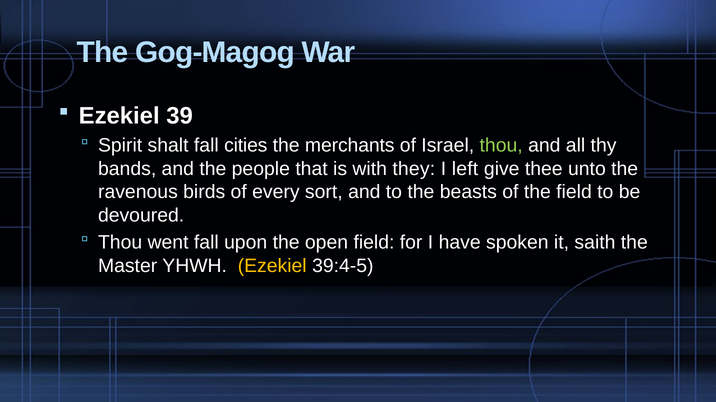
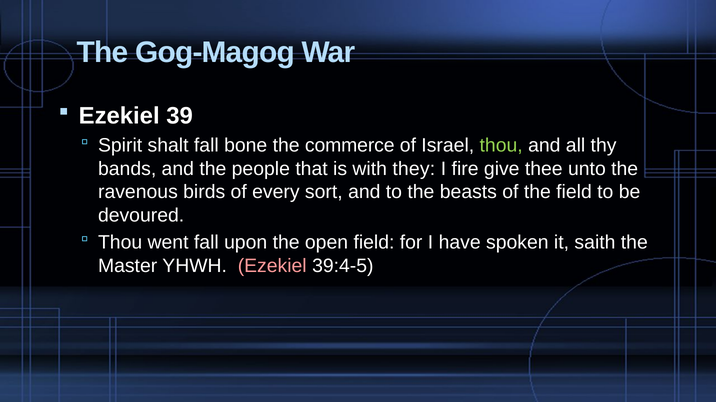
cities: cities -> bone (246, 146)
merchants: merchants -> commerce (350, 146)
left: left -> fire (465, 169)
Ezekiel colour: yellow -> pink (272, 266)
